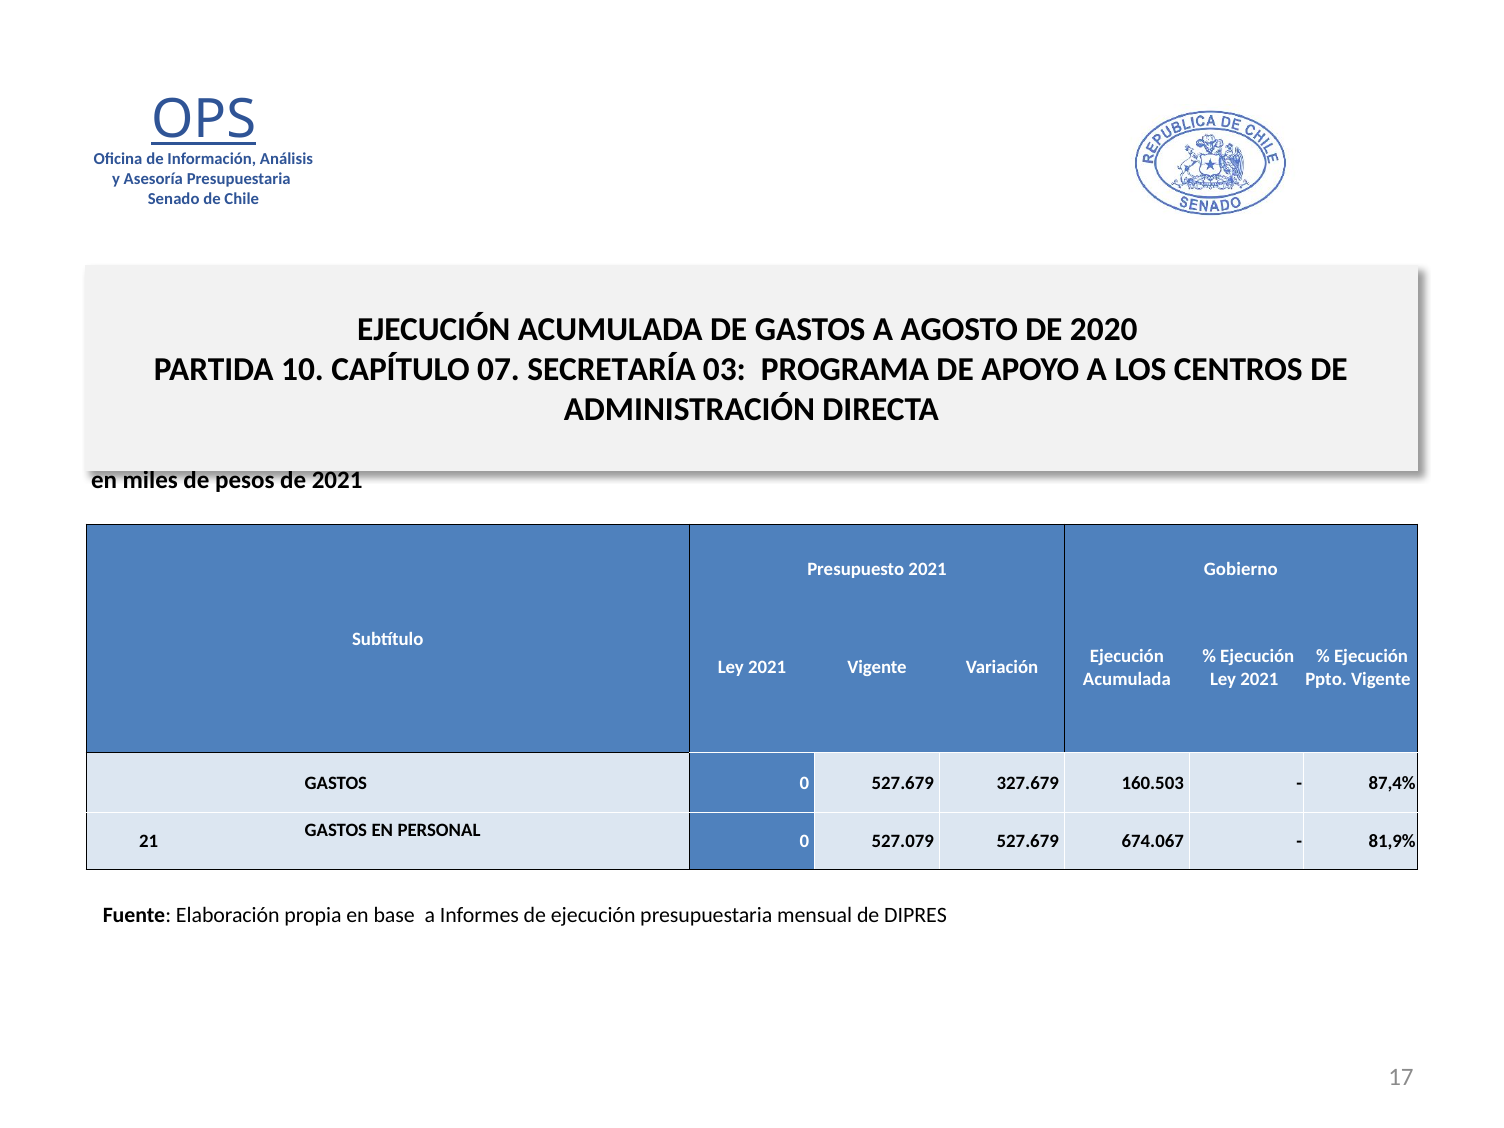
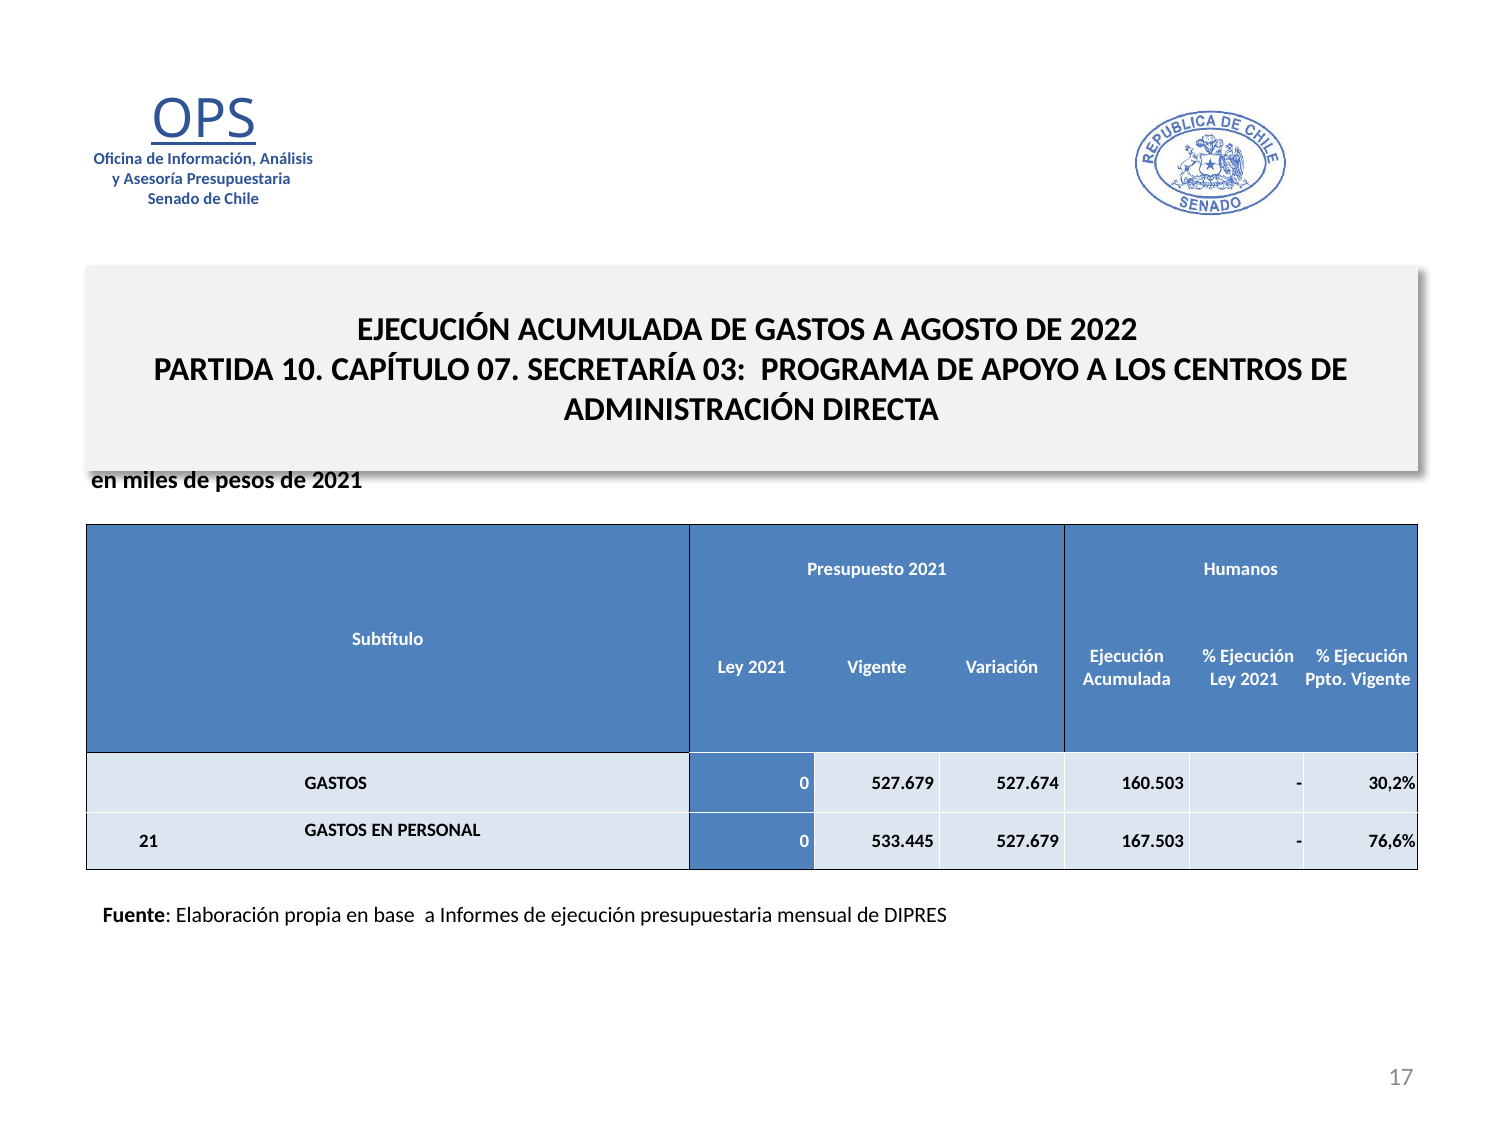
2020: 2020 -> 2022 (1104, 330)
Gobierno: Gobierno -> Humanos (1241, 569)
327.679: 327.679 -> 527.674 (1028, 784)
87,4%: 87,4% -> 30,2% (1392, 784)
527.079: 527.079 -> 533.445 (903, 842)
674.067: 674.067 -> 167.503 (1153, 842)
81,9%: 81,9% -> 76,6% (1392, 842)
